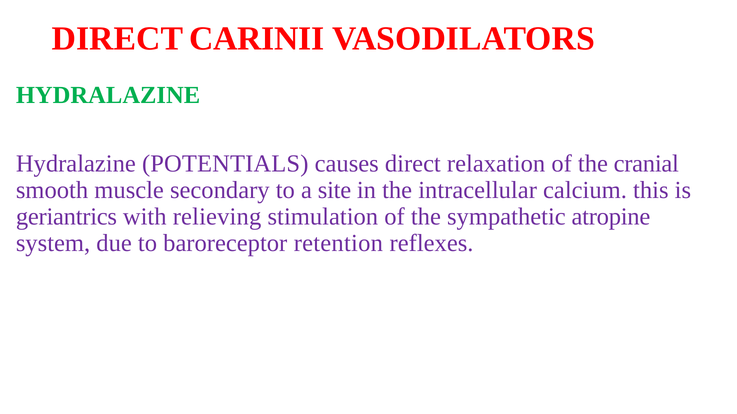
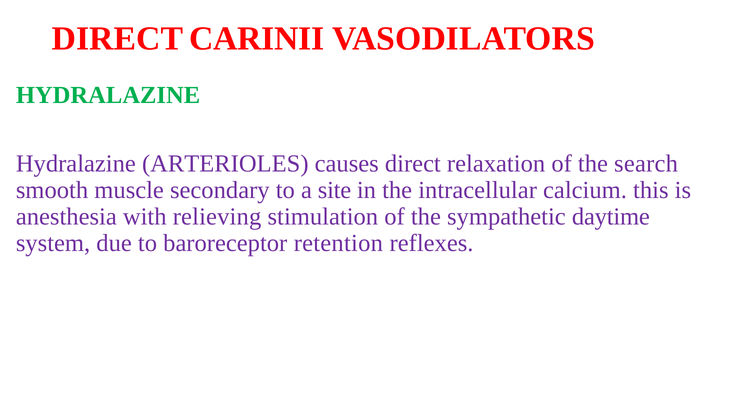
POTENTIALS: POTENTIALS -> ARTERIOLES (225, 164)
cranial: cranial -> search (646, 164)
geriantrics: geriantrics -> anesthesia (66, 217)
atropine: atropine -> daytime (611, 217)
